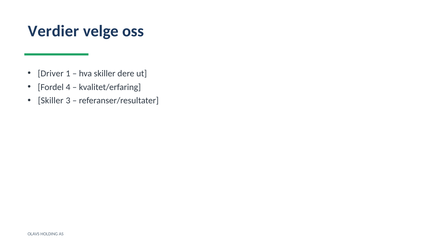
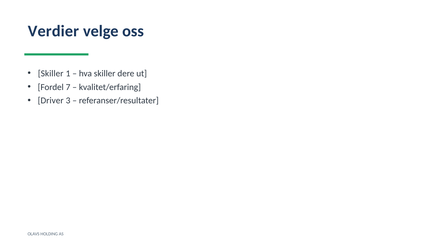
Driver: Driver -> Skiller (51, 74)
4: 4 -> 7 (68, 87)
Skiller: Skiller -> Driver (51, 101)
